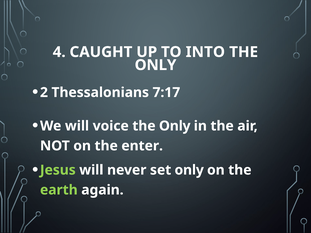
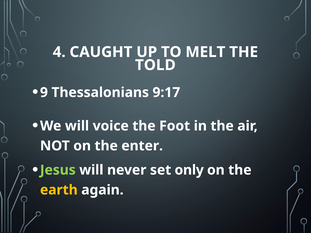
INTO: INTO -> MELT (205, 52)
ONLY: ONLY -> TOLD (155, 65)
2: 2 -> 9 (44, 93)
7:17: 7:17 -> 9:17 (166, 93)
Only: Only -> Foot (175, 126)
earth colour: light green -> yellow (59, 190)
